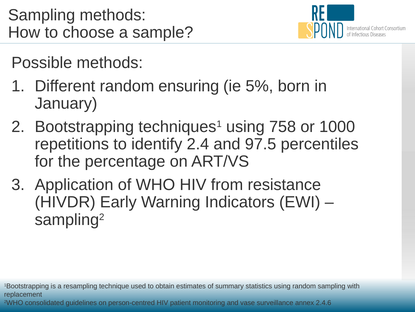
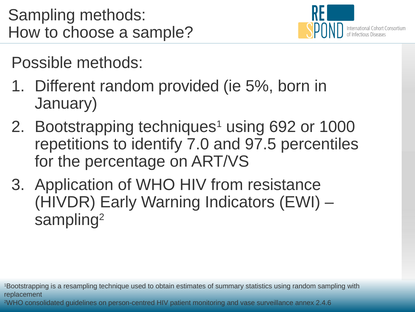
ensuring: ensuring -> provided (189, 86)
758: 758 -> 692 (283, 126)
2.4: 2.4 -> 7.0 (198, 144)
